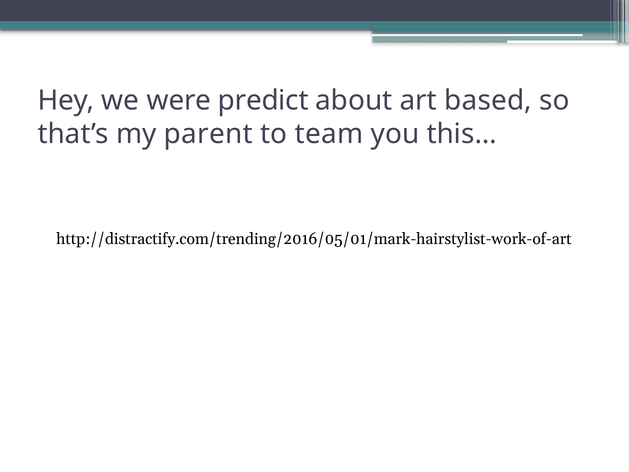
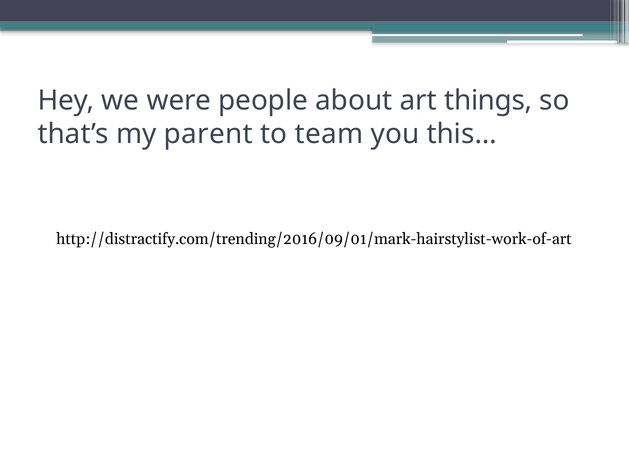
predict: predict -> people (263, 101)
based: based -> things (488, 101)
http://distractify.com/trending/2016/05/01/mark-hairstylist-work-of-art: http://distractify.com/trending/2016/05/01/mark-hairstylist-work-of-art -> http://distractify.com/trending/2016/09/01/mark-hairstylist-work-of-art (314, 239)
